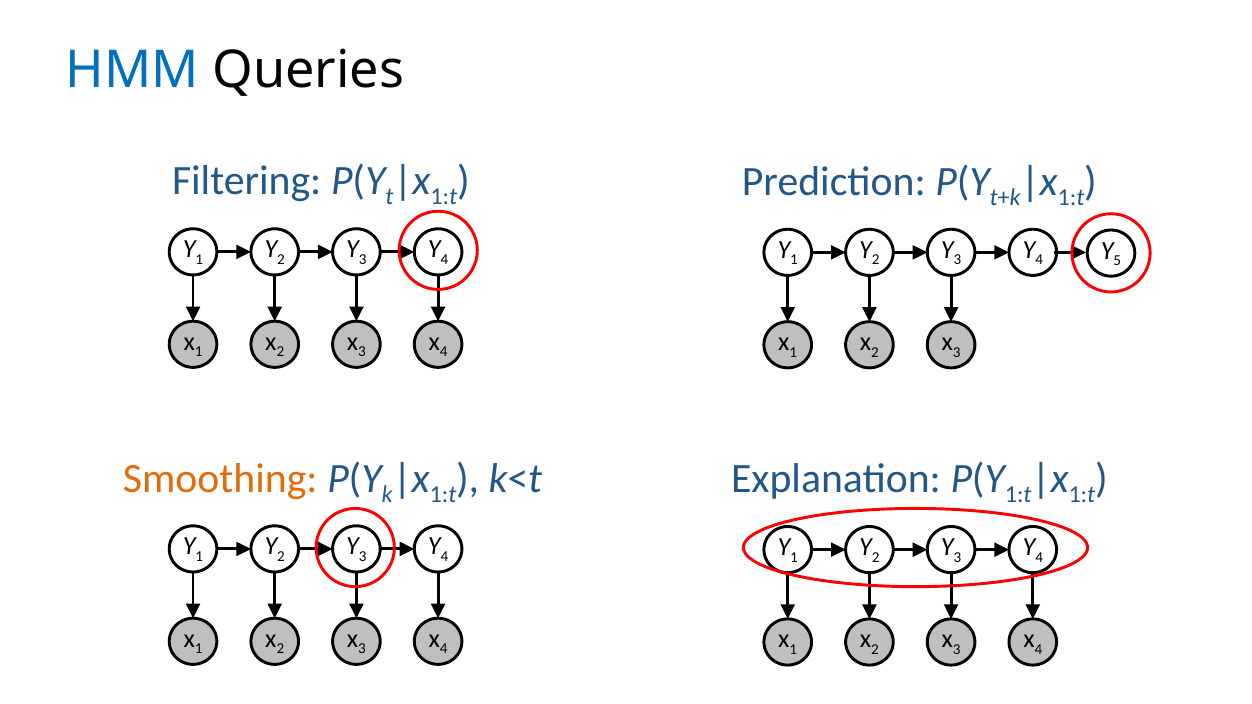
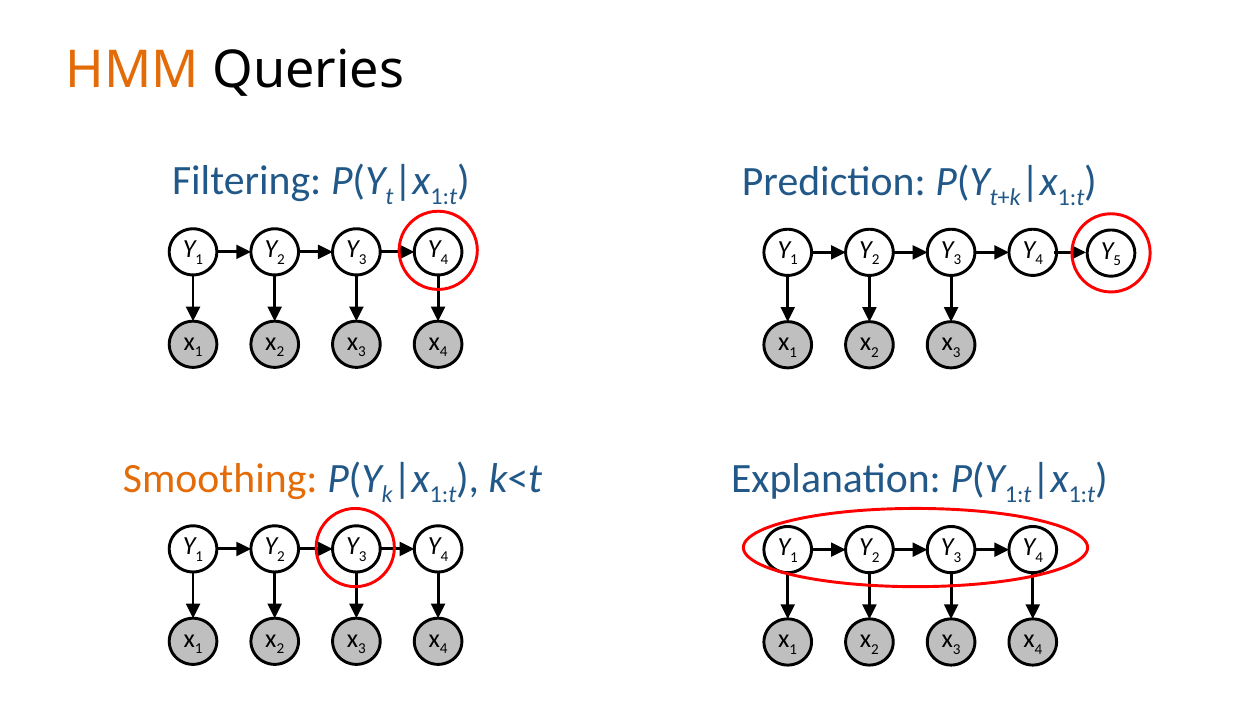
HMM colour: blue -> orange (133, 70)
